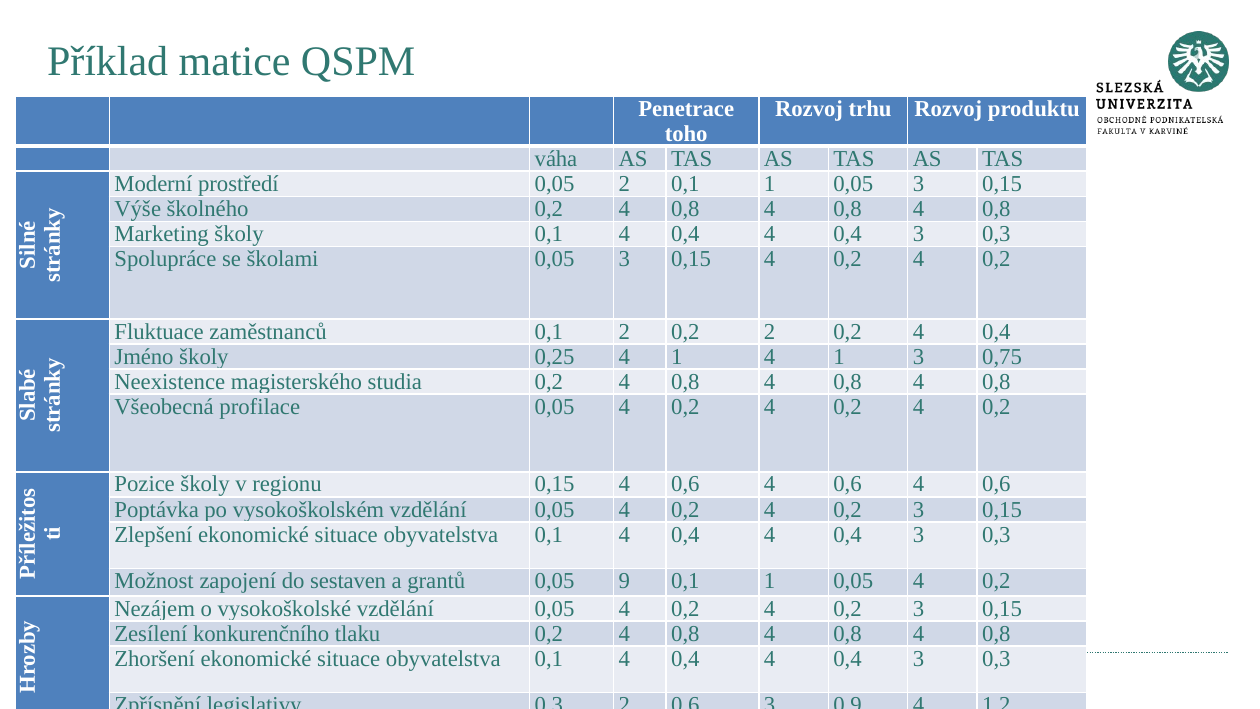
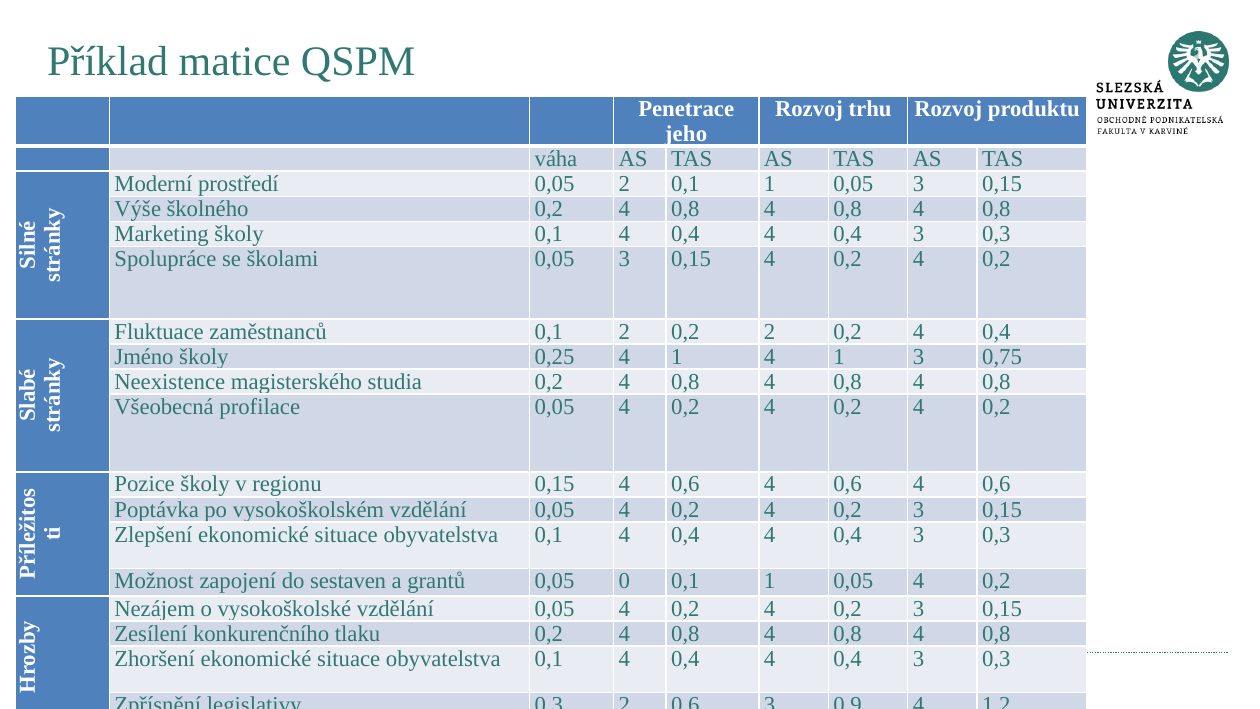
toho: toho -> jeho (686, 134)
9: 9 -> 0 (624, 581)
